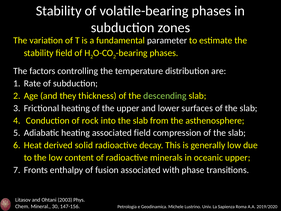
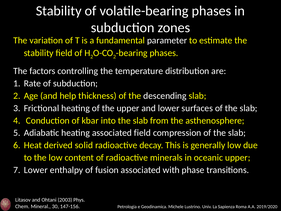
they: they -> help (68, 96)
descending colour: light green -> white (165, 96)
rock: rock -> kbar (90, 120)
Fronts: Fronts -> Lower (36, 170)
